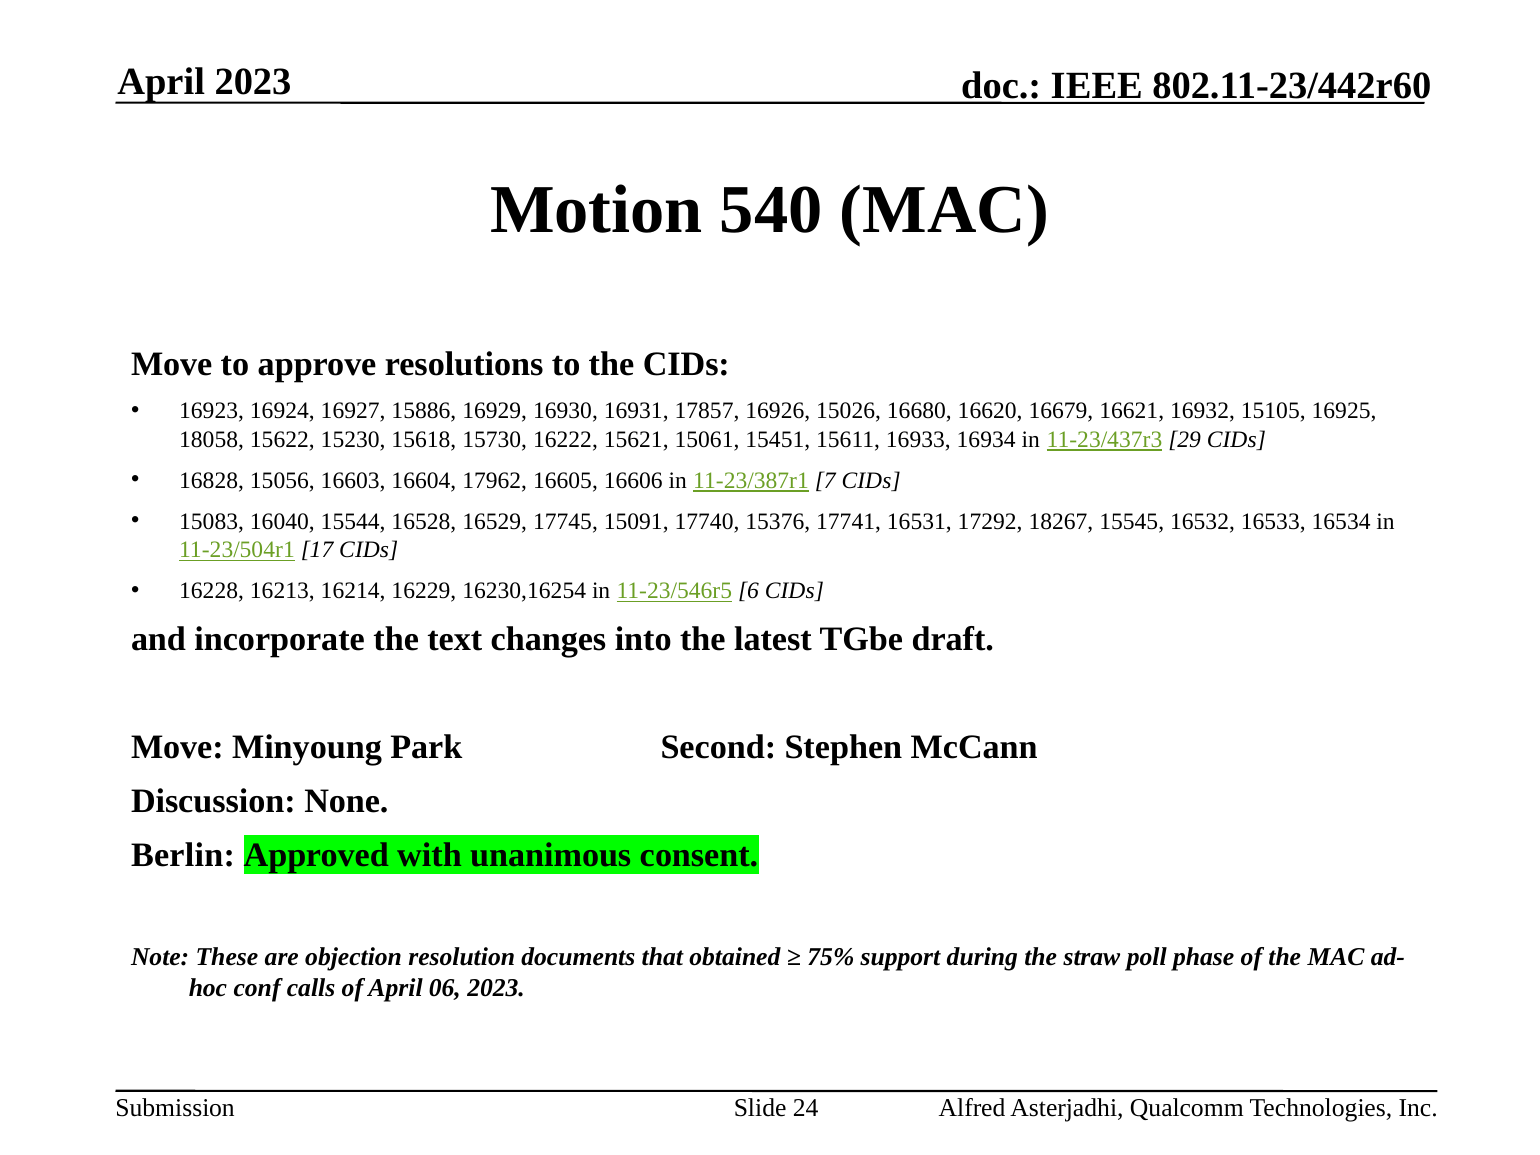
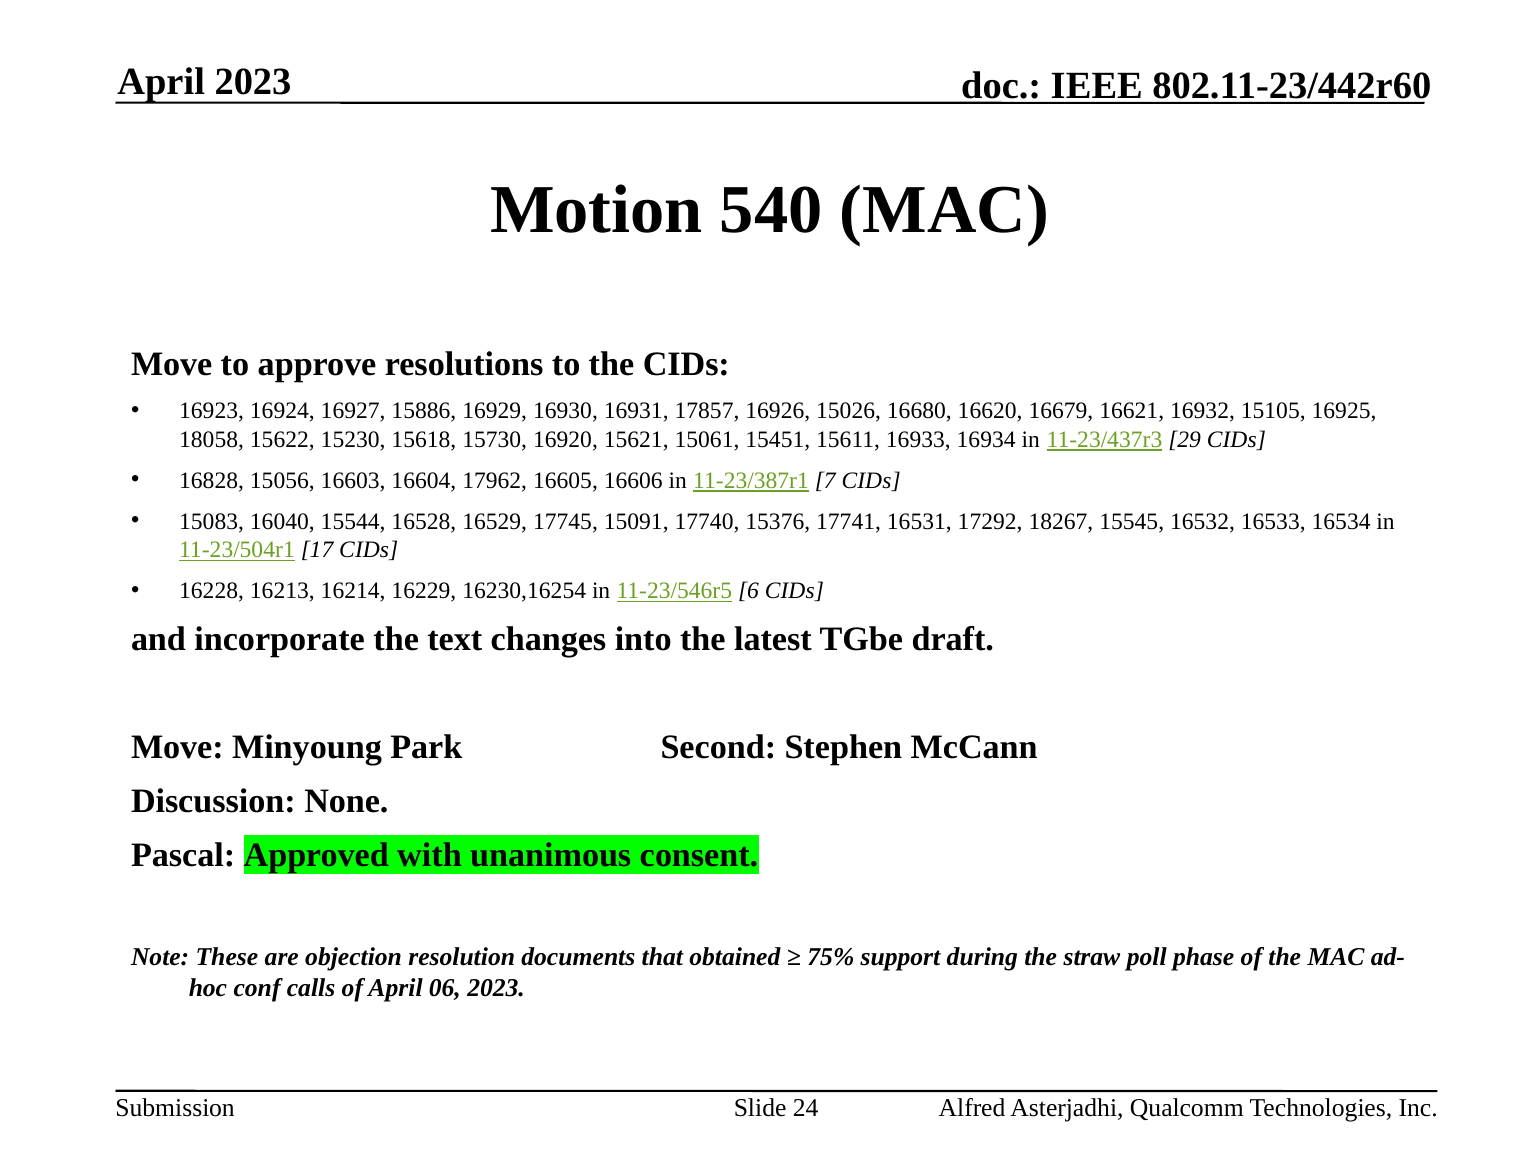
16222: 16222 -> 16920 (565, 439)
Berlin: Berlin -> Pascal (183, 855)
